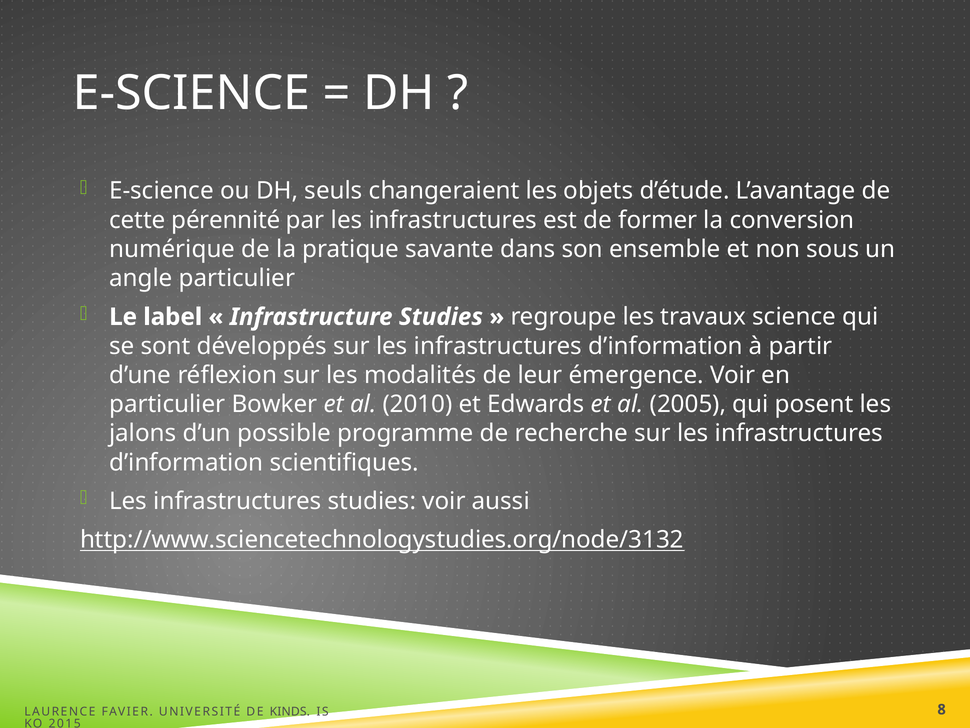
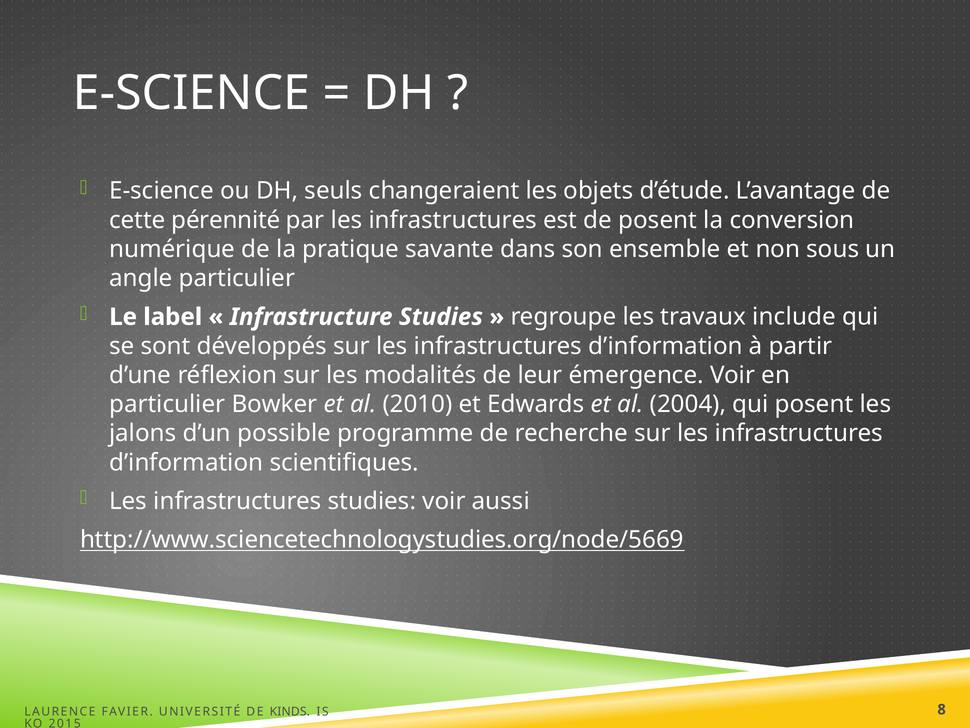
de former: former -> posent (658, 220)
science: science -> include (794, 317)
2005: 2005 -> 2004 (688, 404)
http://www.sciencetechnologystudies.org/node/3132: http://www.sciencetechnologystudies.org/node/3132 -> http://www.sciencetechnologystudies.org/node/5669 (382, 539)
